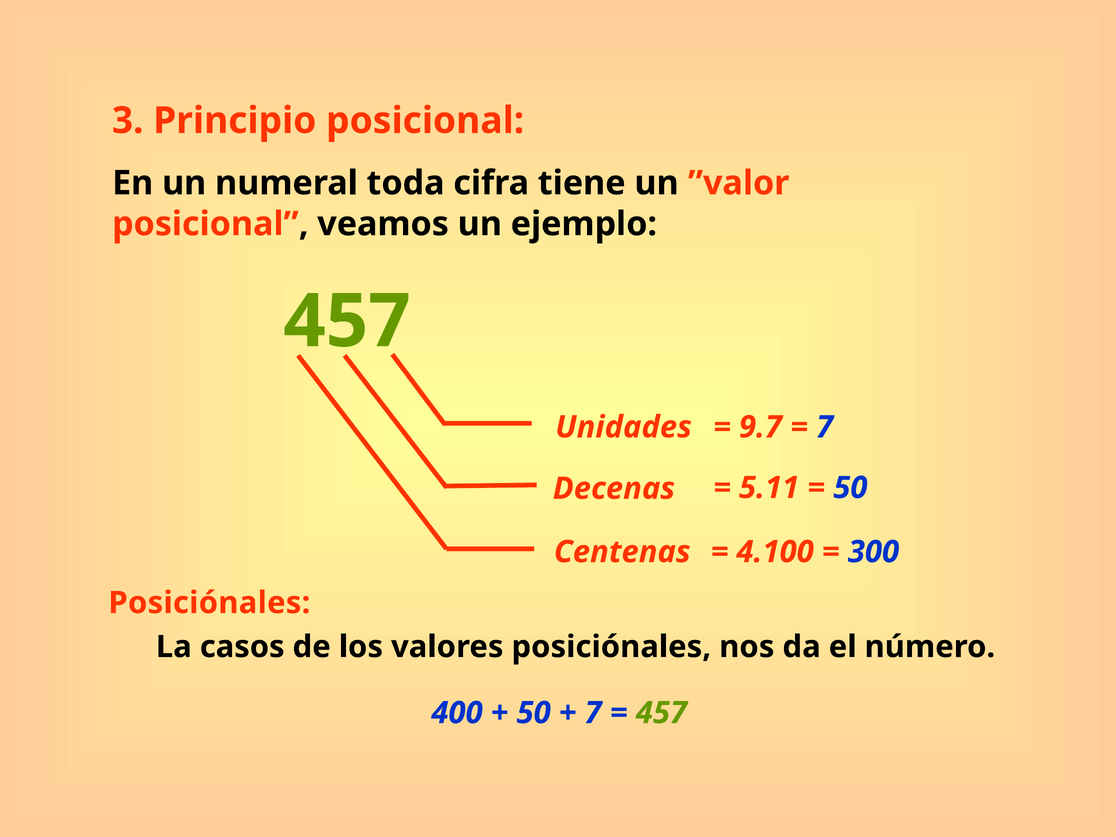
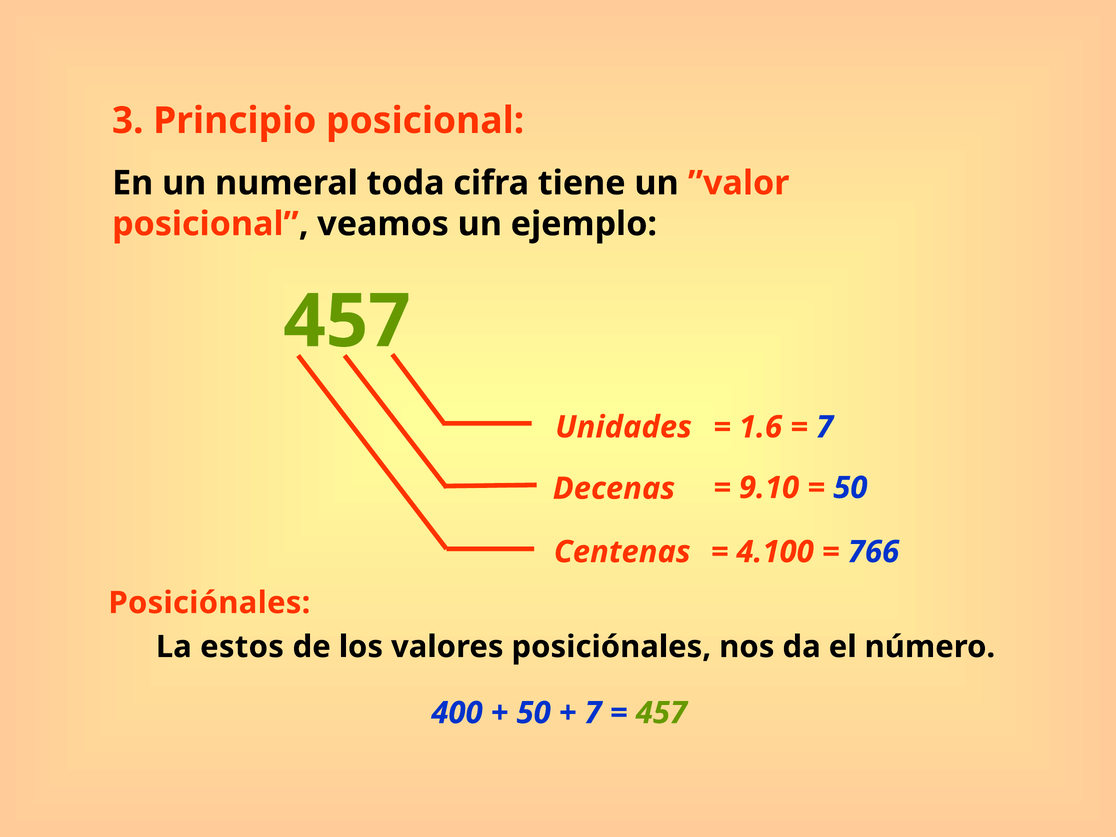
9.7: 9.7 -> 1.6 (761, 427)
5.11: 5.11 -> 9.10 (769, 488)
300: 300 -> 766 (874, 552)
casos: casos -> estos (242, 647)
